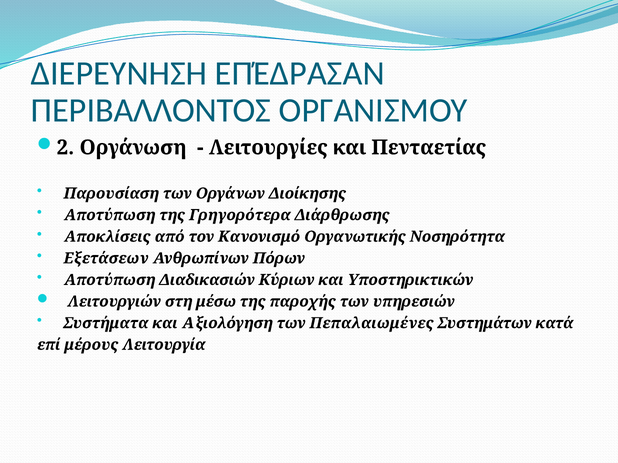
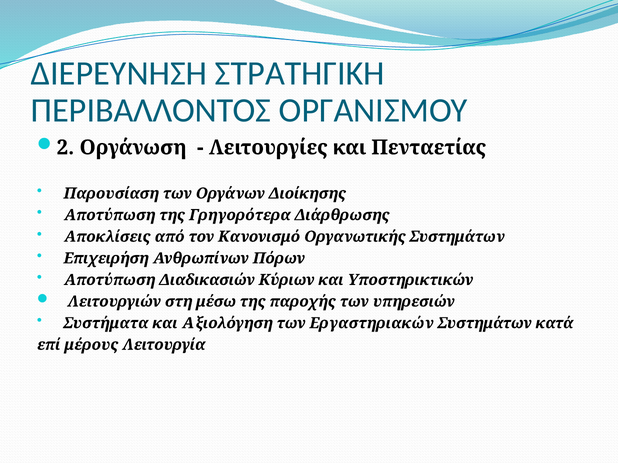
ΕΠΈΔΡΑΣΑΝ: ΕΠΈΔΡΑΣΑΝ -> ΣΤΡΑΤΗΓΙΚΗ (300, 74)
Οργανωτικής Νοσηρότητα: Νοσηρότητα -> Συστημάτων (457, 237)
Εξετάσεων: Εξετάσεων -> Επιχειρήση (106, 259)
Πεπαλαιωμένες: Πεπαλαιωμένες -> Εργαστηριακών (372, 323)
